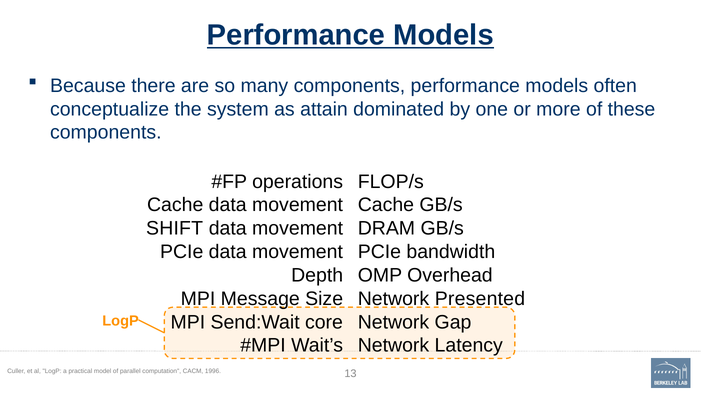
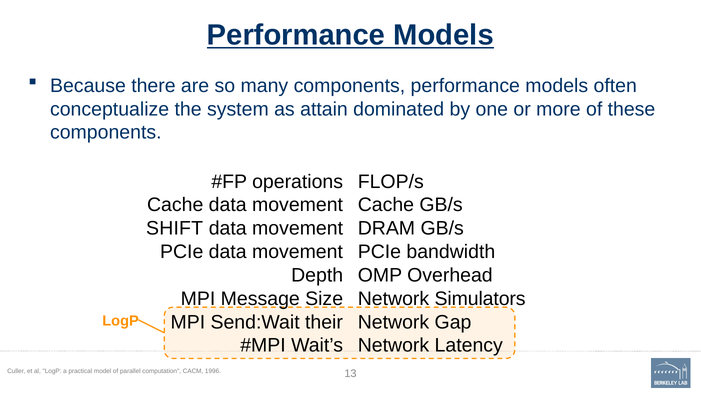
Presented: Presented -> Simulators (480, 298)
core: core -> their (324, 322)
